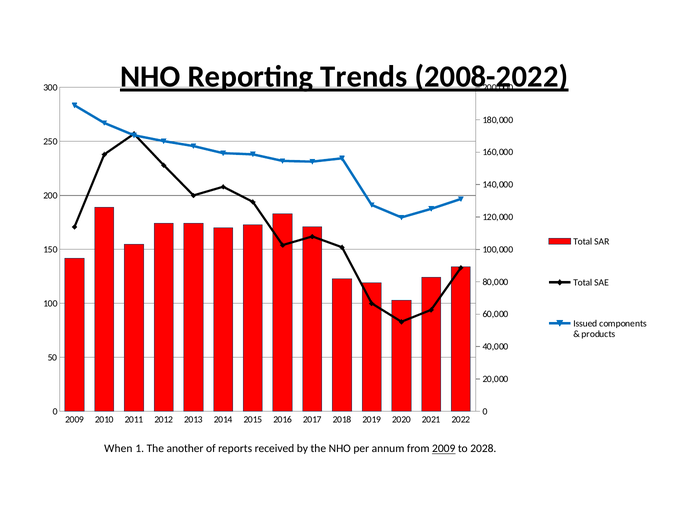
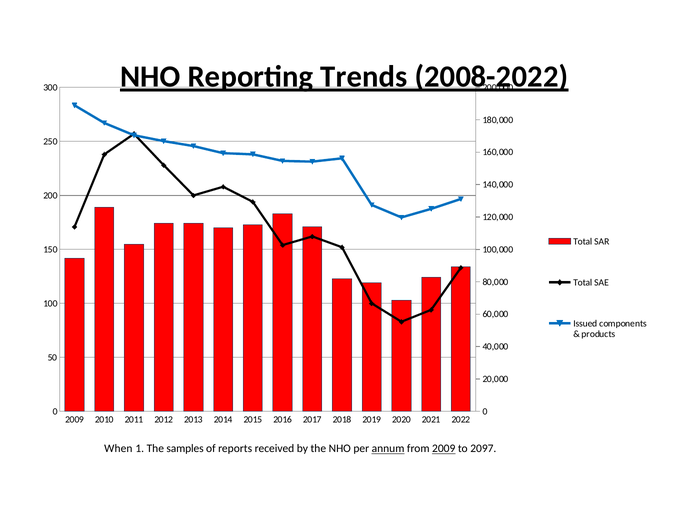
another: another -> samples (185, 448)
annum underline: none -> present (388, 448)
2028: 2028 -> 2097 (483, 448)
